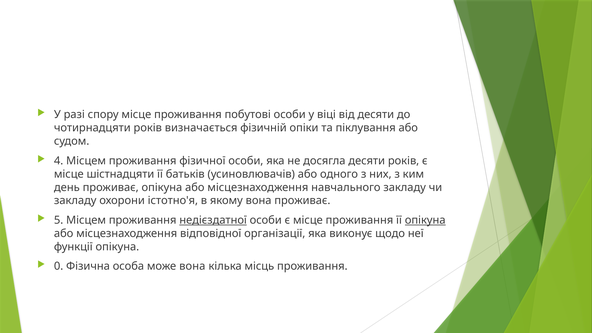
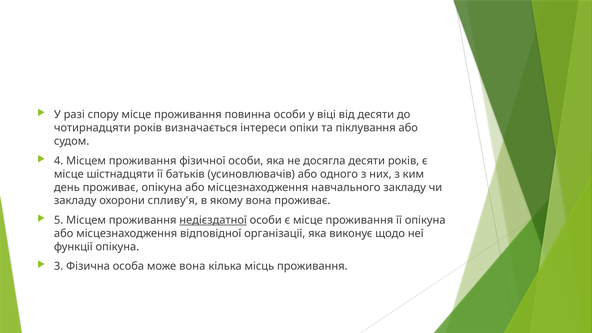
побутові: побутові -> повинна (248, 115)
фізичній: фізичній -> інтереси (263, 128)
істотно'я: істотно'я -> спливу'я (173, 201)
опікуна underline: present -> none (425, 220)
0: 0 -> 3 (59, 266)
